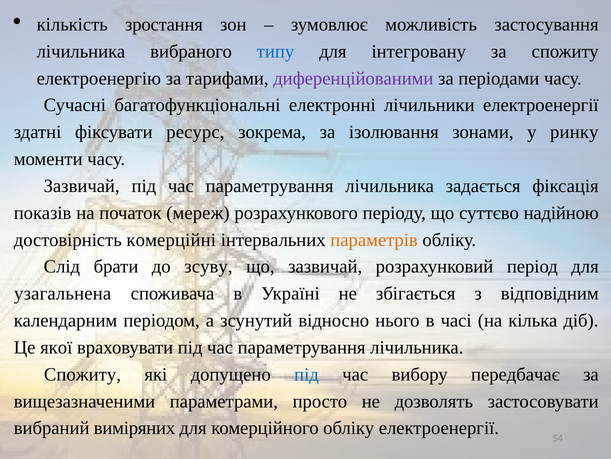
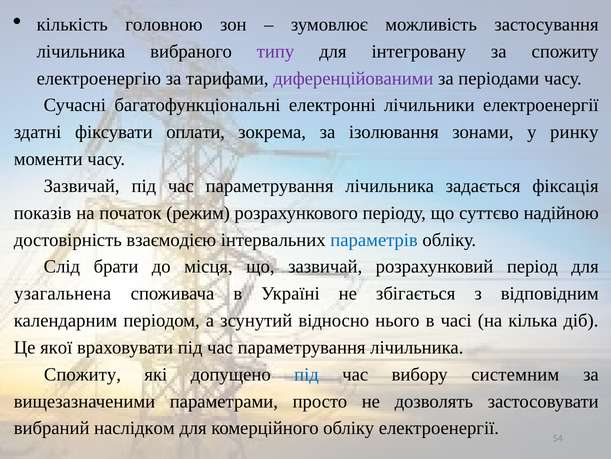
зростання: зростання -> головною (164, 25)
типу colour: blue -> purple (276, 51)
ресурс: ресурс -> оплати (196, 132)
мереж: мереж -> режим (198, 213)
комерційні: комерційні -> взаємодією (171, 239)
параметрів colour: orange -> blue (374, 239)
зсуву: зсуву -> місця (208, 266)
передбачає: передбачає -> системним (515, 374)
виміряних: виміряних -> наслідком (134, 428)
